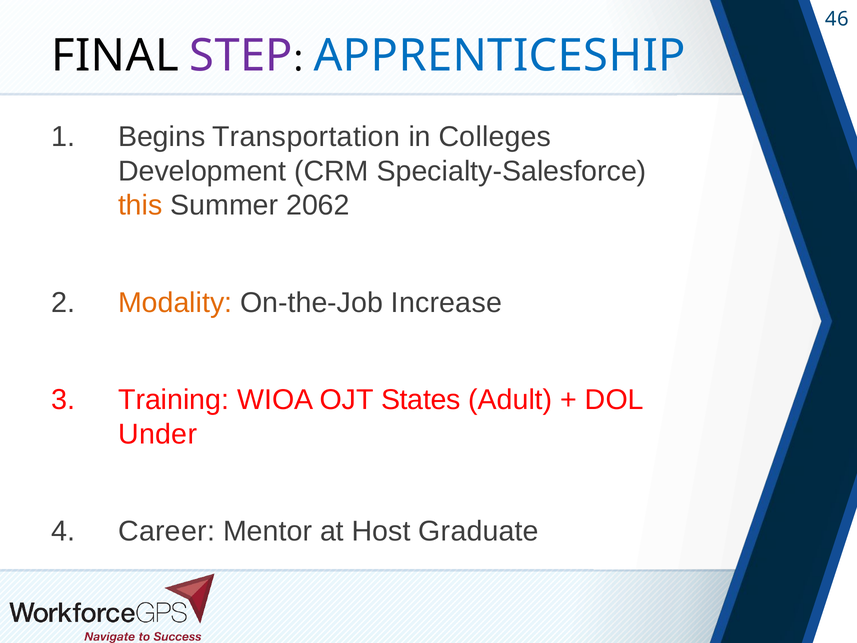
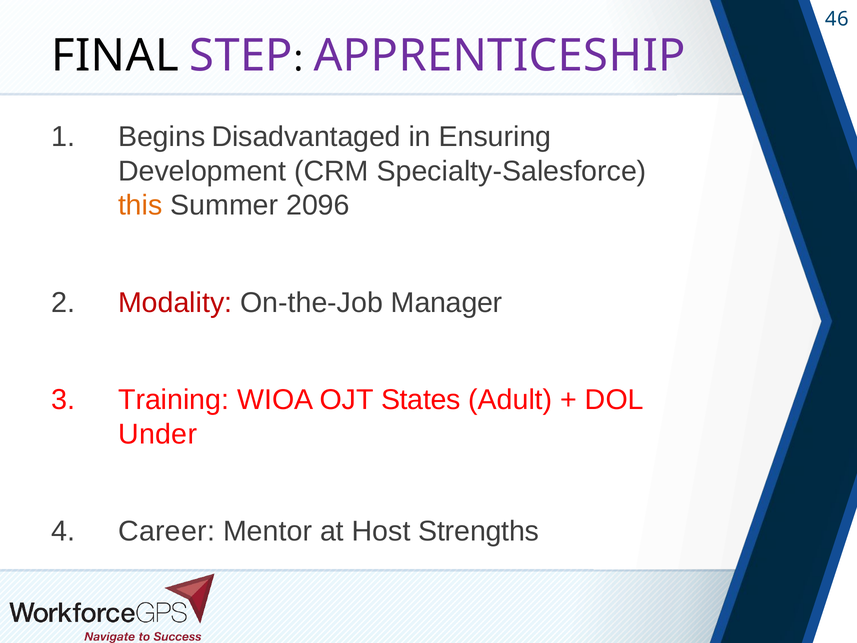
APPRENTICESHIP colour: blue -> purple (500, 56)
Transportation: Transportation -> Disadvantaged (306, 137)
Colleges: Colleges -> Ensuring (495, 137)
2062: 2062 -> 2096 (318, 205)
Modality colour: orange -> red (175, 303)
Increase: Increase -> Manager (447, 303)
Graduate: Graduate -> Strengths (479, 531)
